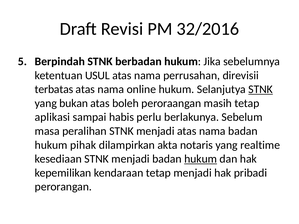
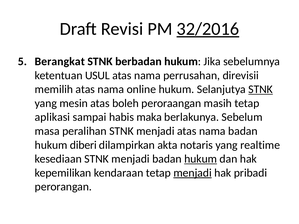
32/2016 underline: none -> present (208, 29)
Berpindah: Berpindah -> Berangkat (60, 62)
terbatas: terbatas -> memilih (54, 89)
bukan: bukan -> mesin (74, 103)
perlu: perlu -> maka (149, 117)
pihak: pihak -> diberi (83, 145)
menjadi underline: none -> present (193, 173)
